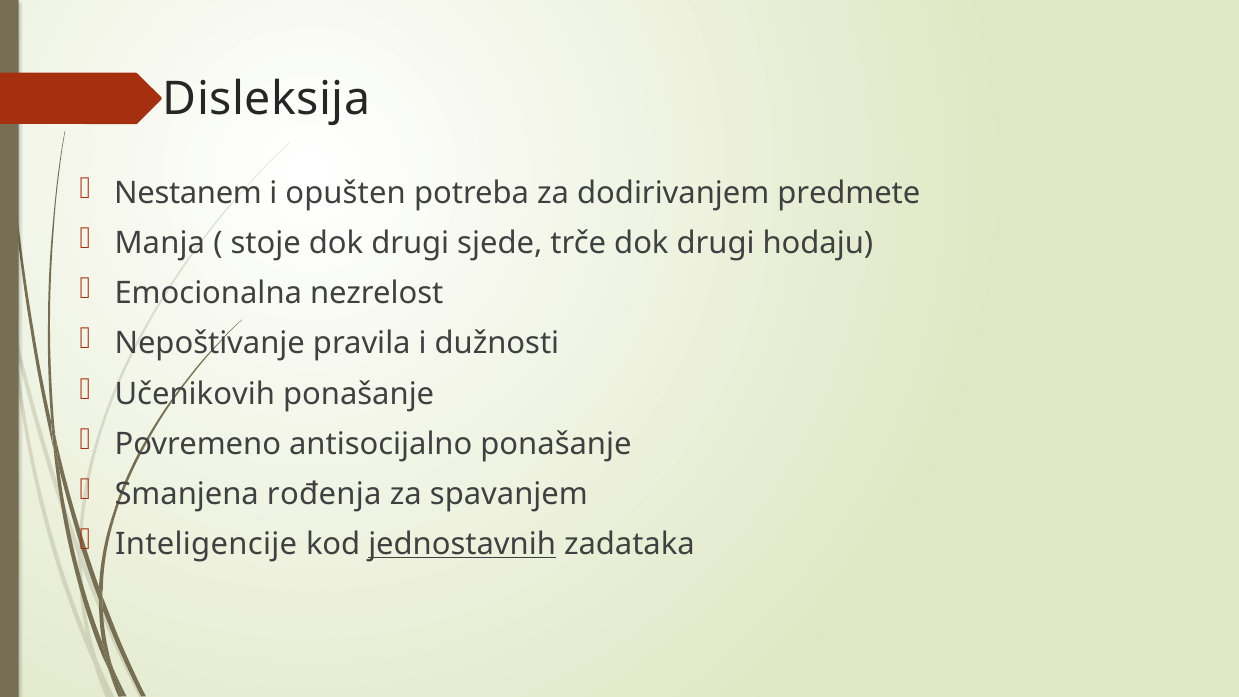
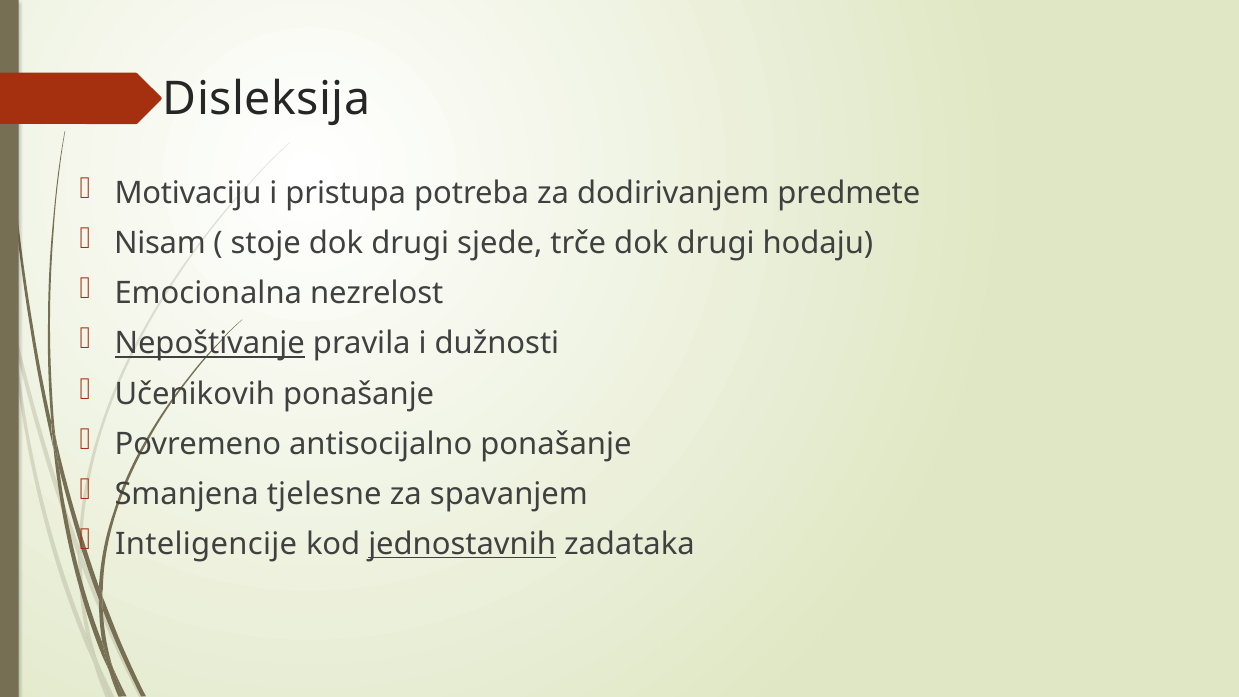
Nestanem: Nestanem -> Motivaciju (188, 193)
opušten: opušten -> pristupa (346, 193)
Manja: Manja -> Nisam (160, 244)
Nepoštivanje underline: none -> present (210, 344)
rođenja: rođenja -> tjelesne (324, 494)
